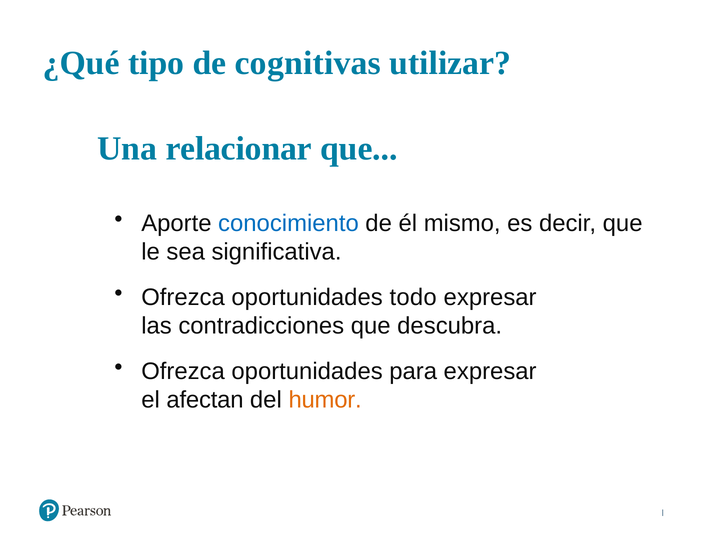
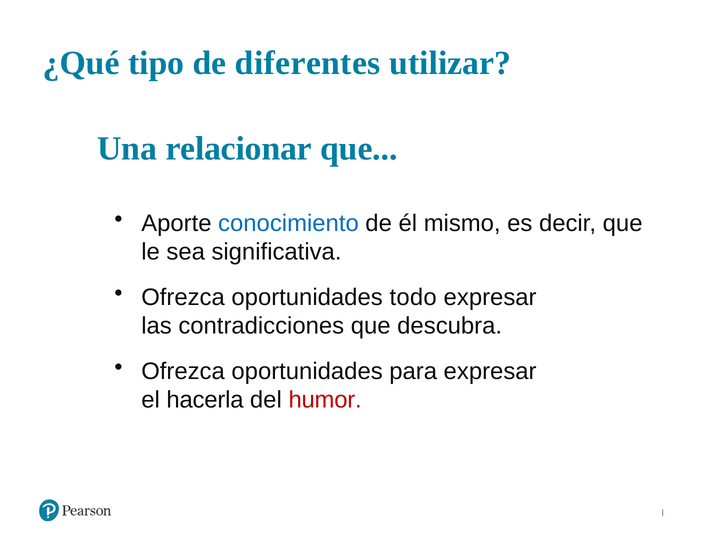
cognitivas: cognitivas -> diferentes (308, 63)
afectan: afectan -> hacerla (205, 400)
humor colour: orange -> red (325, 400)
